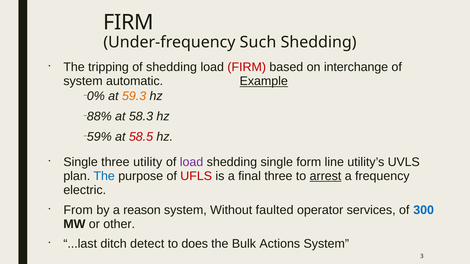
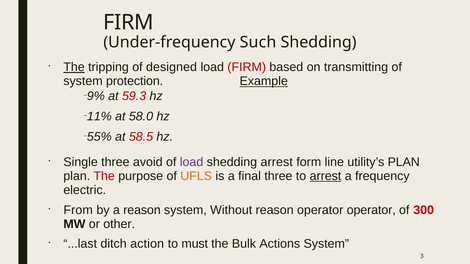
The underline: none -> present (74, 67)
of shedding: shedding -> designed (172, 67)
interchange: interchange -> transmitting (356, 67)
automatic: automatic -> protection (135, 81)
0%: 0% -> 9% (96, 96)
59.3 colour: orange -> red (134, 96)
88%: 88% -> 11% (99, 117)
58.3: 58.3 -> 58.0 (141, 117)
59%: 59% -> 55% (99, 137)
utility: utility -> avoid (148, 162)
shedding single: single -> arrest (277, 162)
utility’s UVLS: UVLS -> PLAN (404, 162)
The colour: blue -> red (104, 176)
UFLS colour: red -> orange (196, 176)
Without faulted: faulted -> reason (275, 210)
operator services: services -> operator (371, 210)
300 colour: blue -> red (424, 210)
detect: detect -> action (147, 244)
does: does -> must (195, 244)
